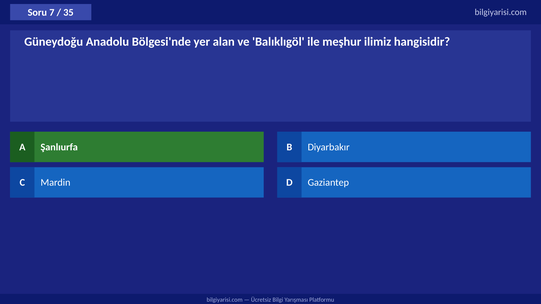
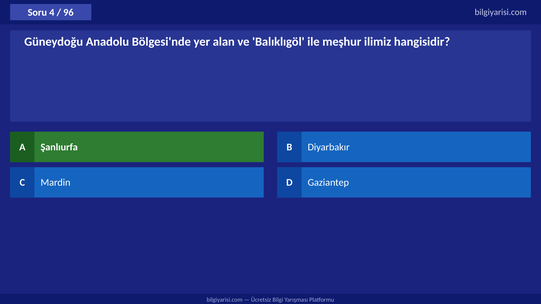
7: 7 -> 4 (52, 12)
35: 35 -> 96 (68, 12)
